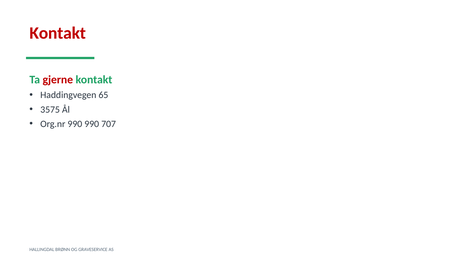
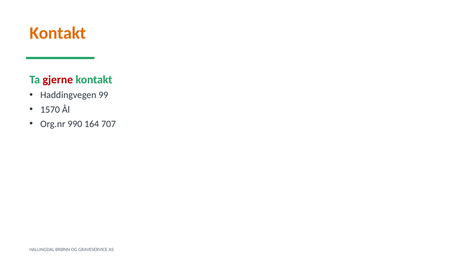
Kontakt colour: red -> orange (58, 33)
65: 65 -> 99 (103, 95)
3575: 3575 -> 1570 (50, 110)
990 990: 990 -> 164 (92, 124)
